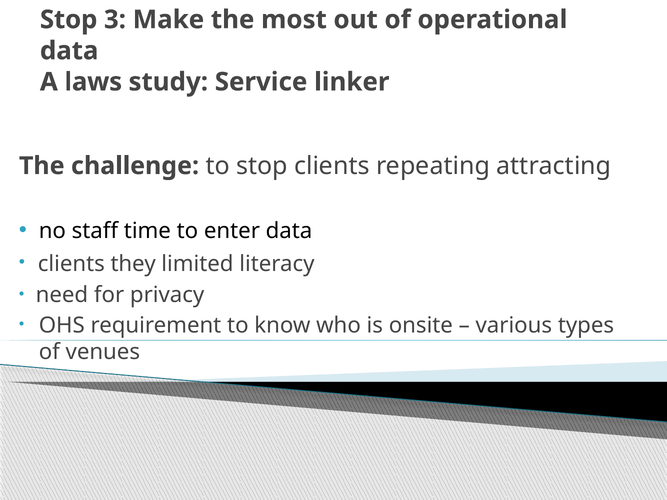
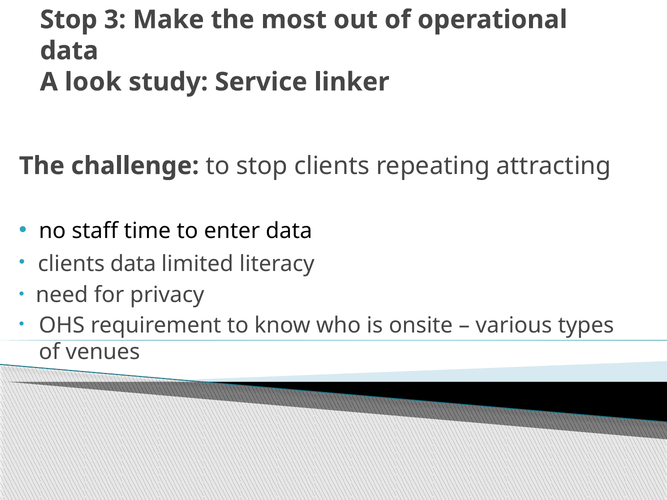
laws: laws -> look (93, 82)
clients they: they -> data (133, 264)
